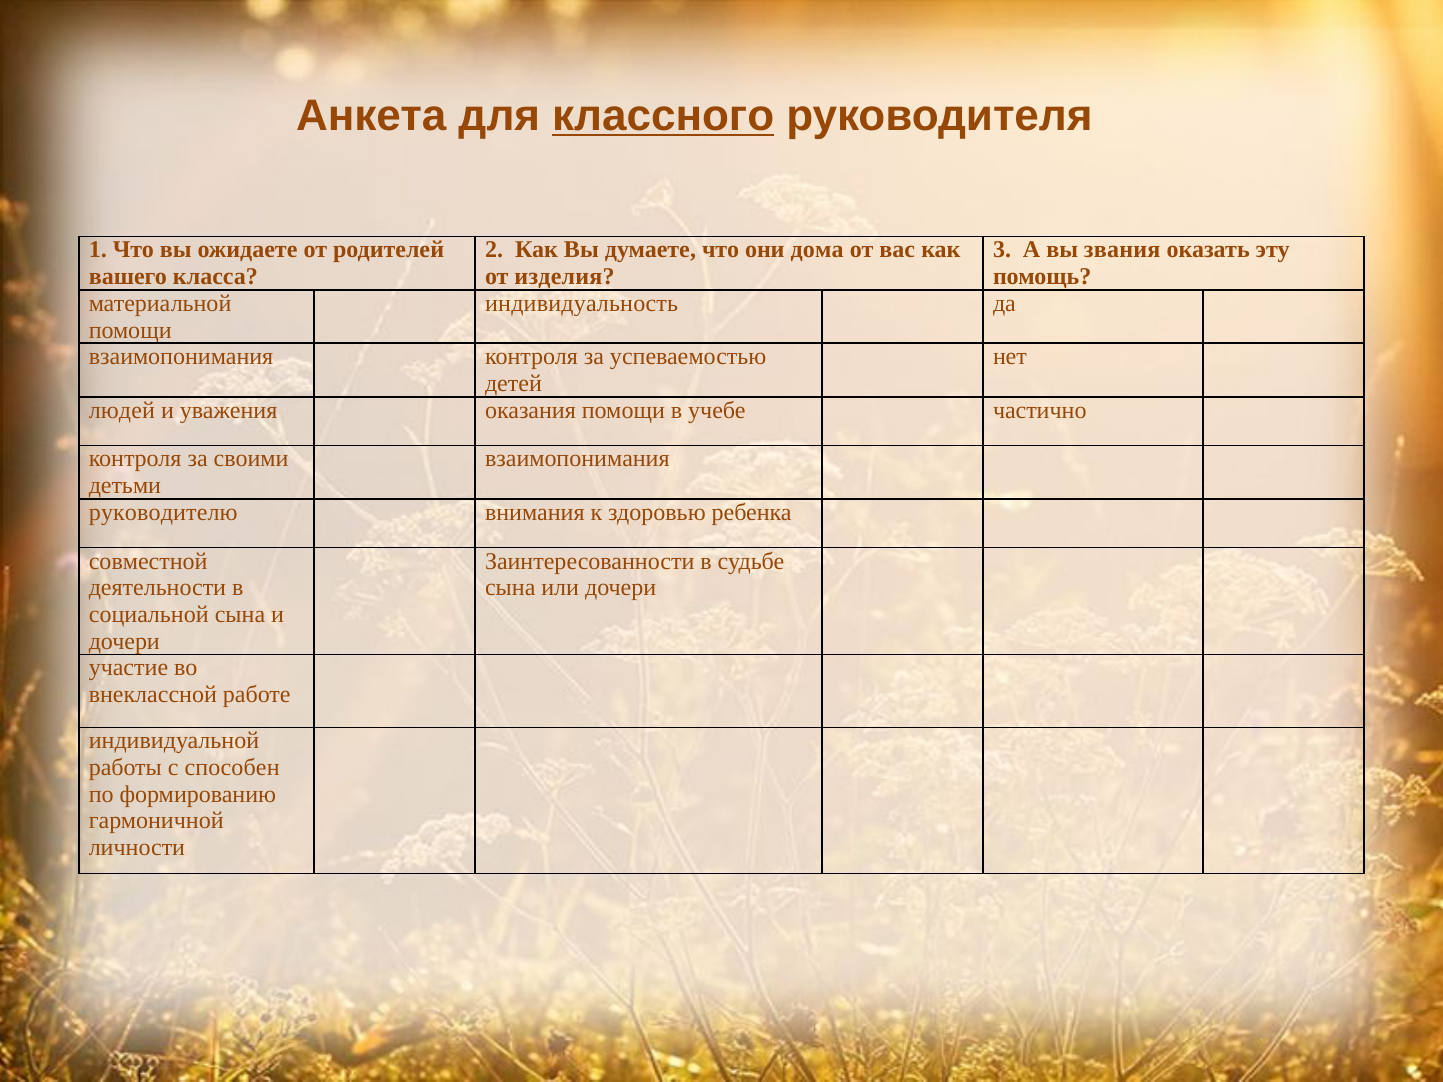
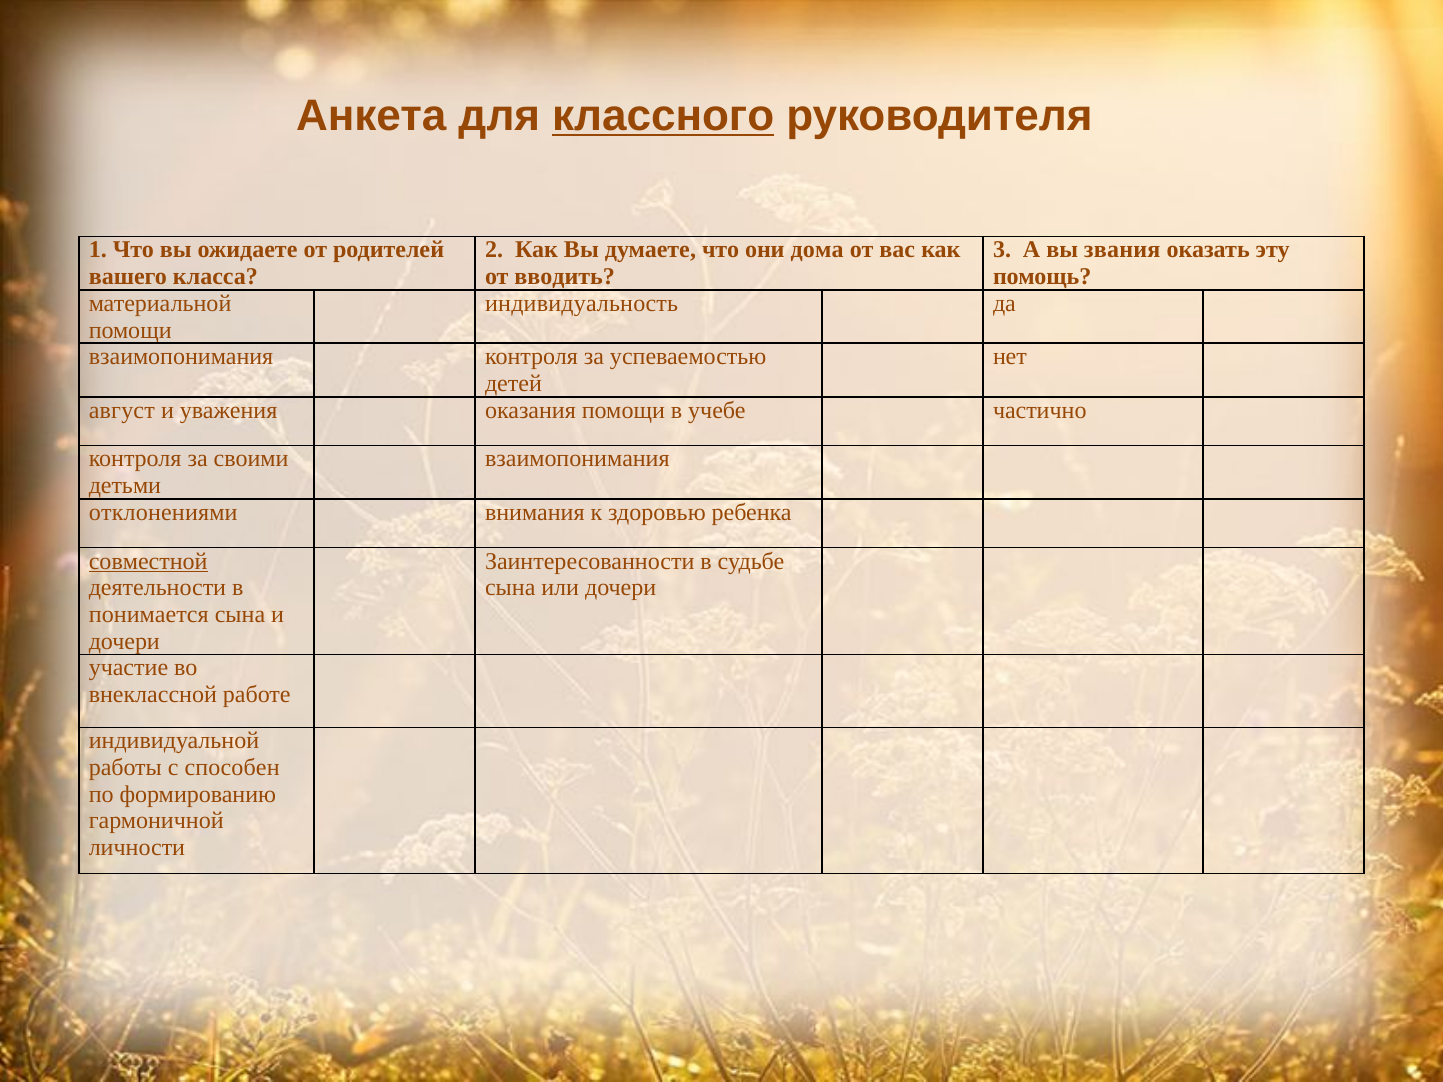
изделия: изделия -> вводить (565, 277)
людей: людей -> август (122, 410)
руководителю: руководителю -> отклонениями (163, 513)
совместной underline: none -> present (148, 561)
социальной: социальной -> понимается (149, 615)
